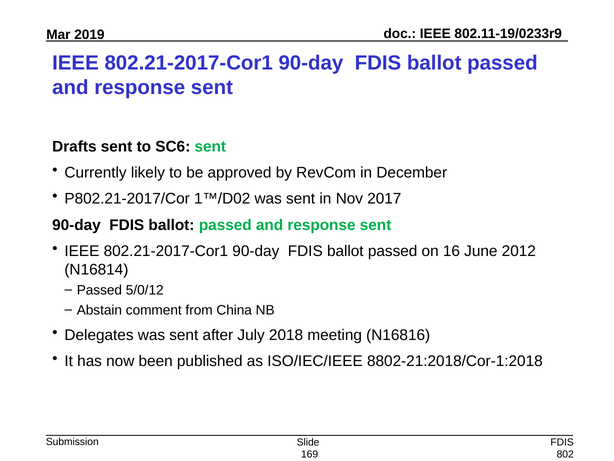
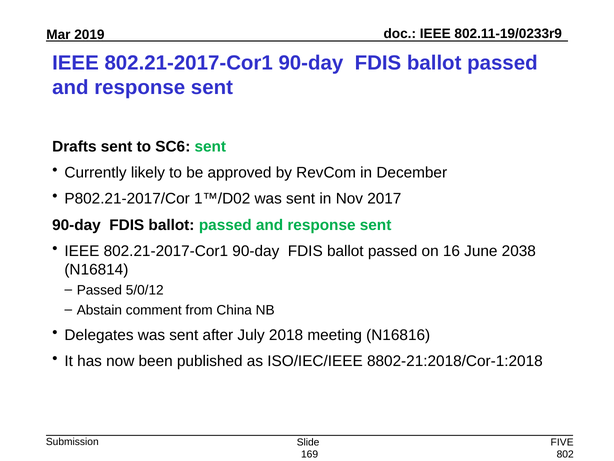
2012: 2012 -> 2038 (519, 251)
FDIS: FDIS -> FIVE (562, 442)
